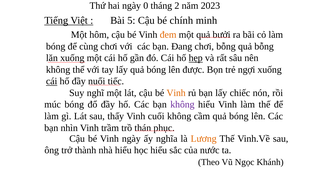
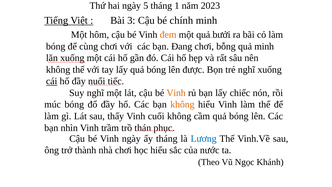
0: 0 -> 5 (146, 6)
2: 2 -> 1 (177, 6)
5: 5 -> 3 (131, 20)
quả bỗng: bỗng -> minh (264, 46)
hẹp underline: present -> none (196, 58)
trẻ ngợi: ngợi -> nghĩ (247, 70)
không colour: purple -> orange (182, 104)
ấy nghĩa: nghĩa -> tháng (167, 138)
Lương colour: orange -> blue (204, 138)
nhà hiểu: hiểu -> chơi (123, 150)
